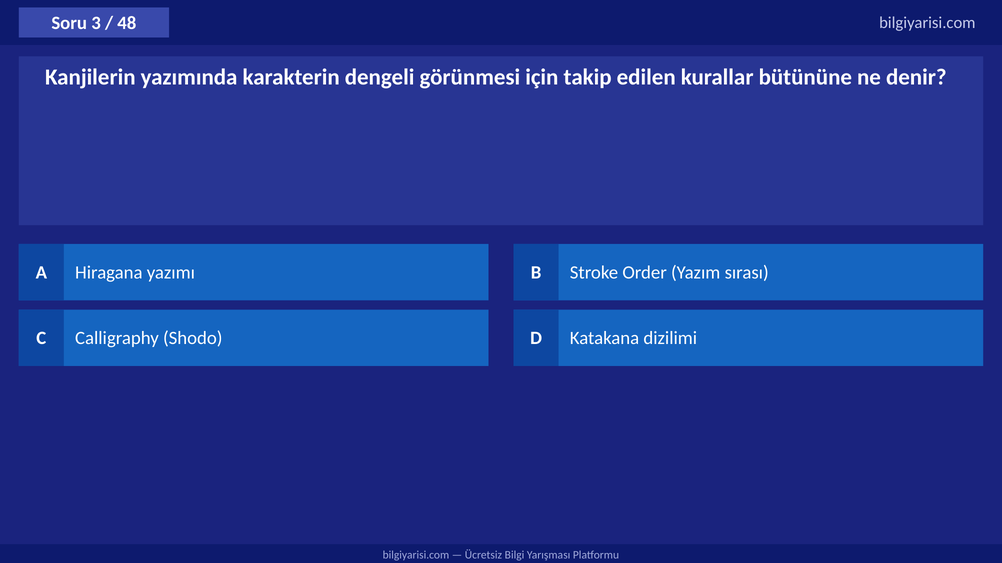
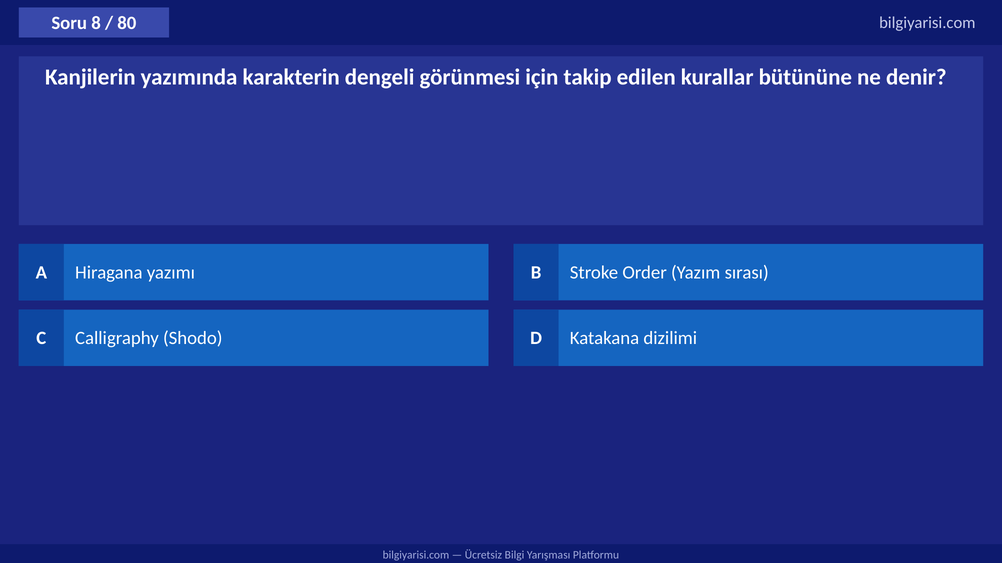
3: 3 -> 8 (96, 23)
48: 48 -> 80 (127, 23)
